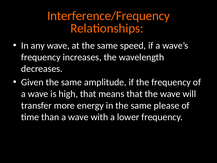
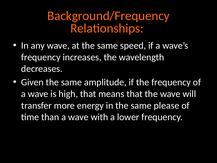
Interference/Frequency: Interference/Frequency -> Background/Frequency (108, 16)
